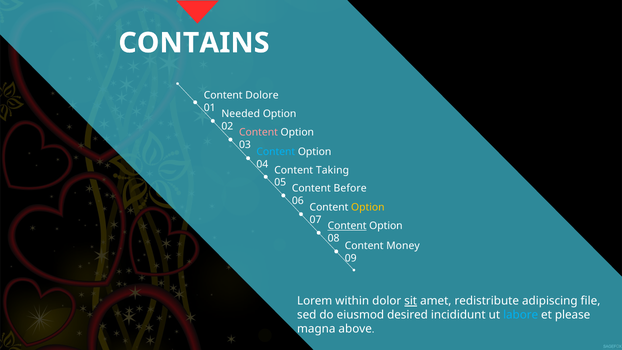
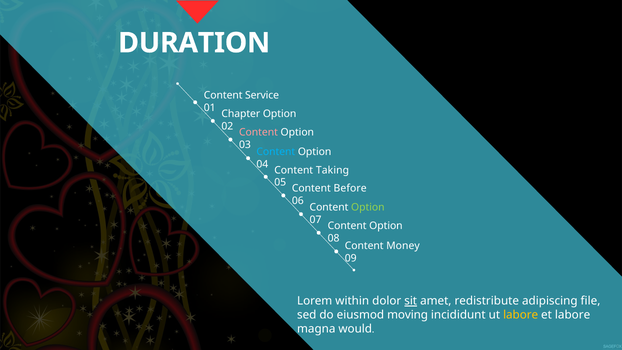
CONTAINS: CONTAINS -> DURATION (194, 43)
Dolore: Dolore -> Service (262, 95)
Needed: Needed -> Chapter (241, 114)
Option colour: yellow -> light green (368, 207)
Content underline: present -> none (347, 226)
desired: desired -> moving (408, 315)
labore colour: light blue -> yellow (521, 315)
et please: please -> labore (573, 315)
above: above -> would (355, 329)
